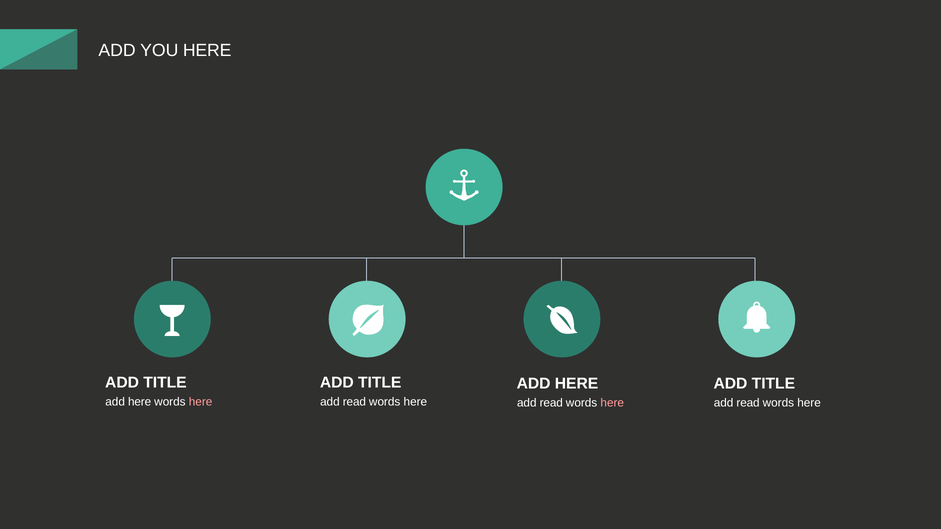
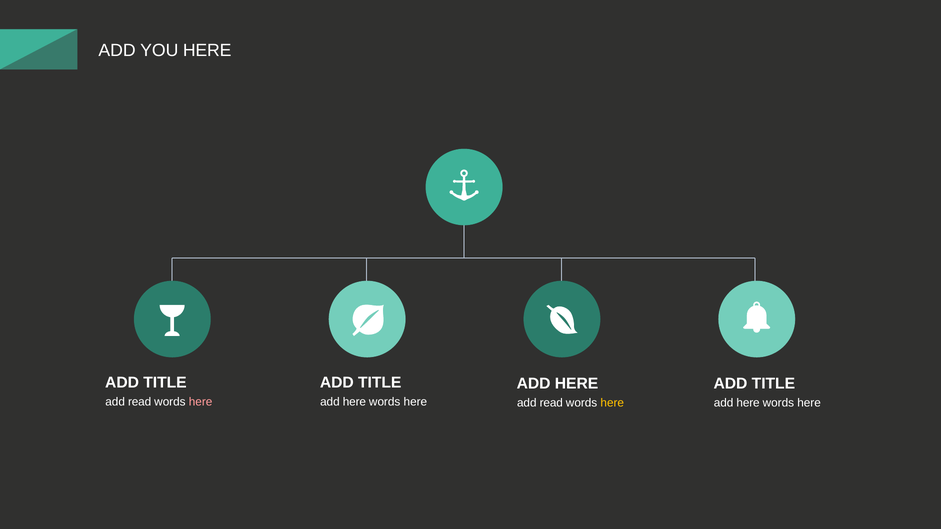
here: here -> read (140, 402)
read: read -> here (354, 402)
here colour: pink -> yellow (612, 403)
read: read -> here (748, 403)
